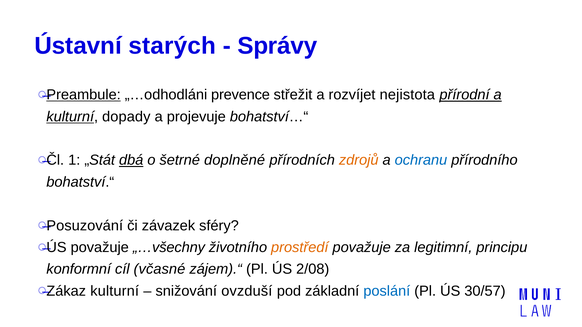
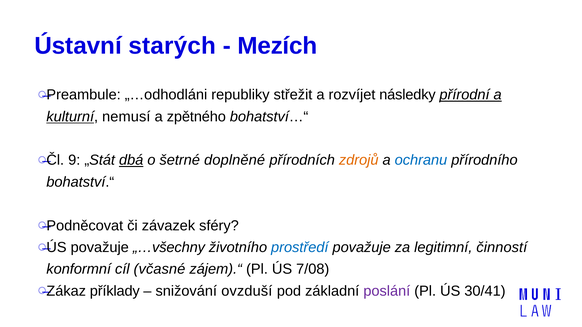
Správy: Správy -> Mezích (277, 46)
Preambule underline: present -> none (84, 95)
prevence: prevence -> republiky (240, 95)
nejistota: nejistota -> následky (407, 95)
dopady: dopady -> nemusí (126, 117)
projevuje: projevuje -> zpětného (196, 117)
1: 1 -> 9 (74, 160)
Posuzování: Posuzování -> Podněcovat (85, 226)
prostředí colour: orange -> blue (300, 248)
principu: principu -> činností (502, 248)
2/08: 2/08 -> 7/08 (313, 269)
Zákaz kulturní: kulturní -> příklady (115, 291)
poslání colour: blue -> purple (387, 291)
30/57: 30/57 -> 30/41 (485, 291)
